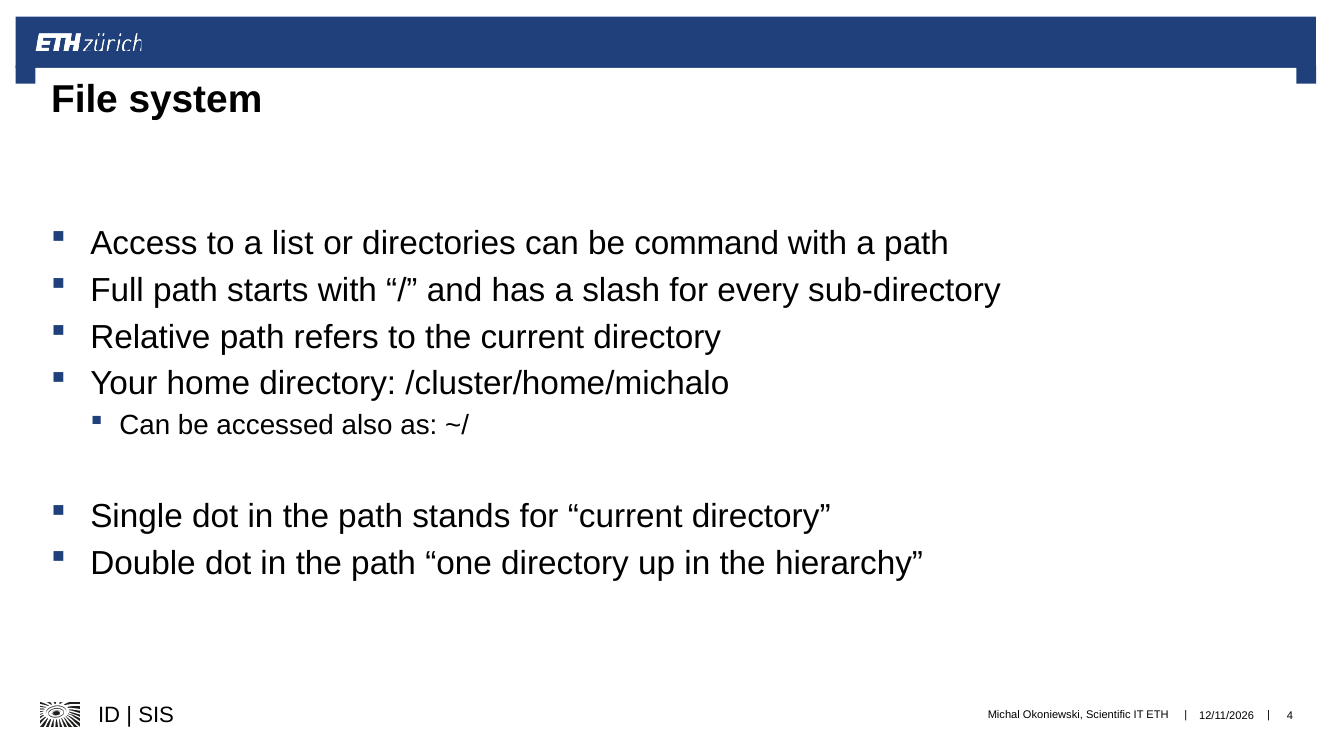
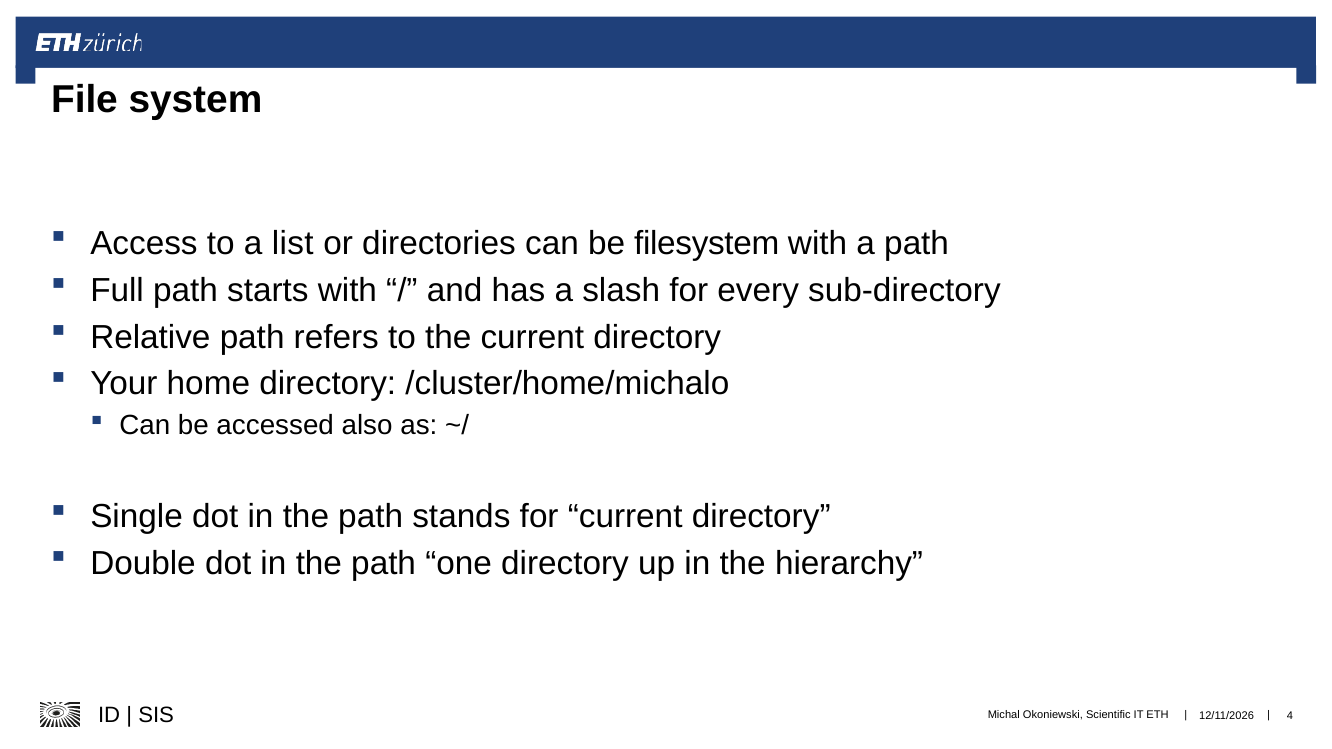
command: command -> filesystem (707, 244)
